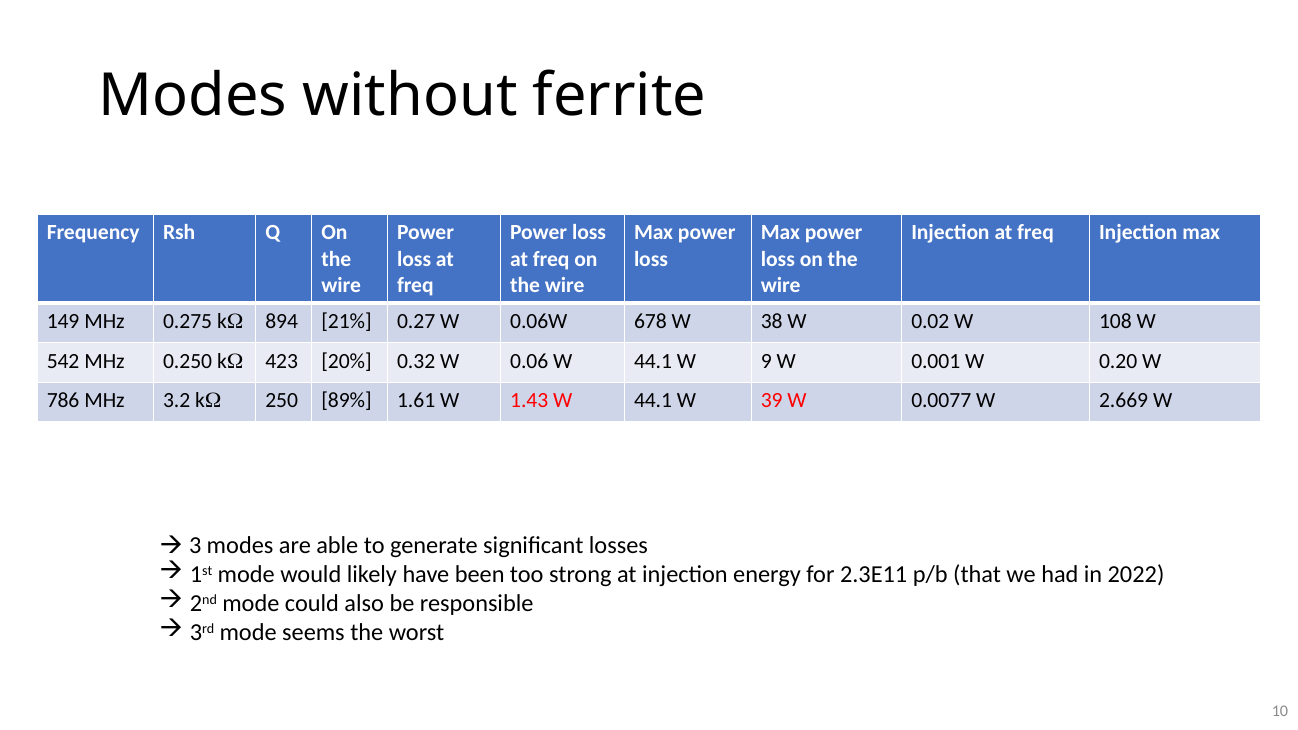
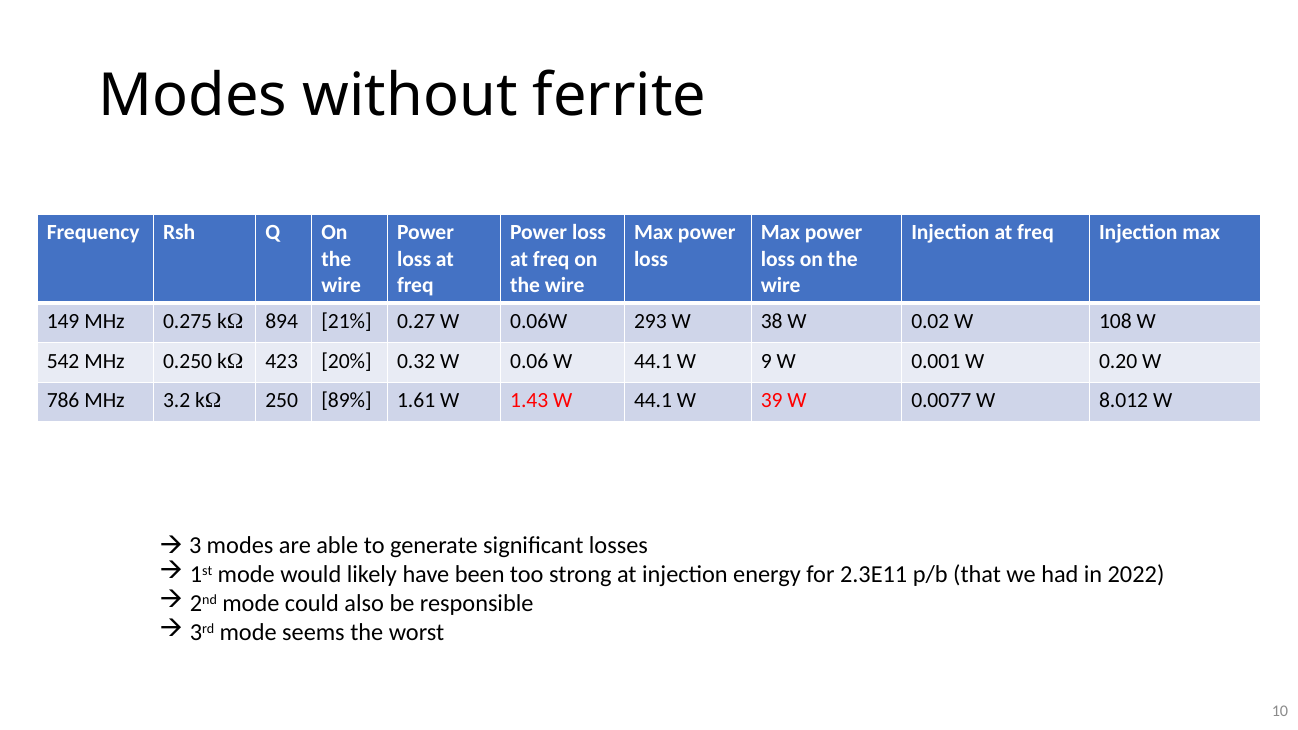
678: 678 -> 293 (650, 322)
2.669: 2.669 -> 8.012 (1124, 401)
